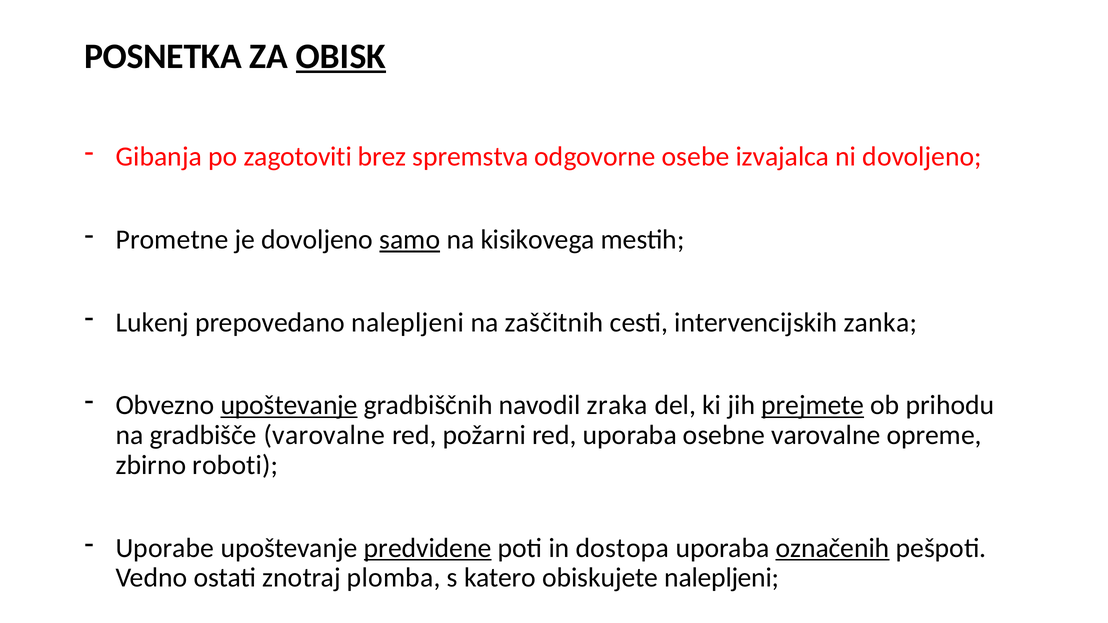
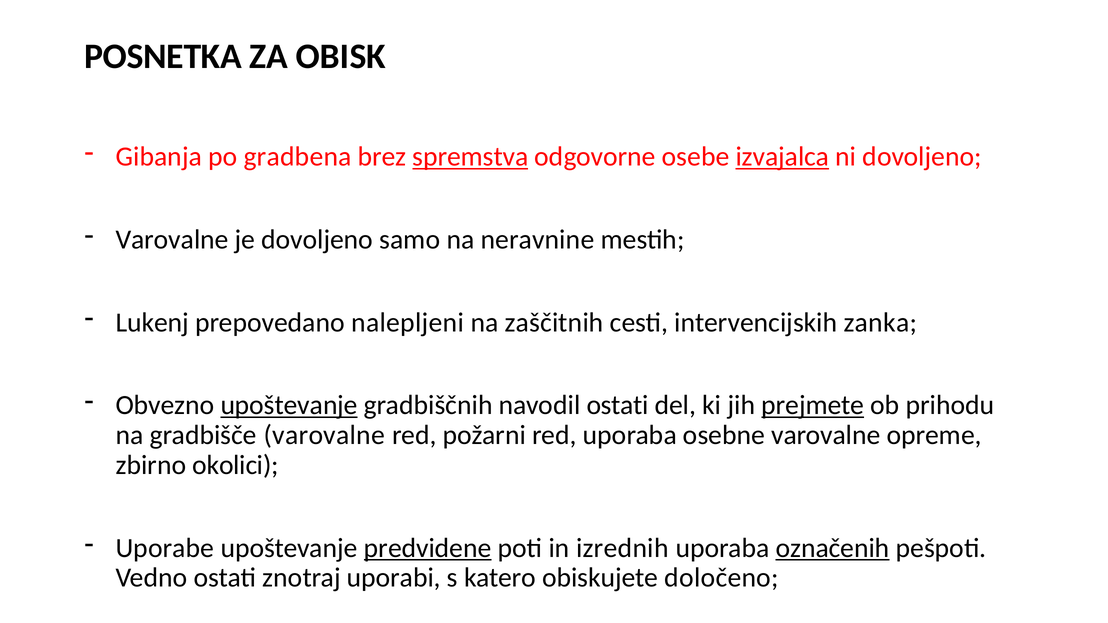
OBISK underline: present -> none (341, 56)
zagotoviti: zagotoviti -> gradbena (298, 157)
spremstva underline: none -> present (470, 157)
izvajalca underline: none -> present (782, 157)
Prometne: Prometne -> Varovalne (172, 240)
samo underline: present -> none (410, 240)
kisikovega: kisikovega -> neravnine (537, 240)
navodil zraka: zraka -> ostati (618, 405)
roboti: roboti -> okolici (235, 465)
dostopa: dostopa -> izrednih (622, 548)
plomba: plomba -> uporabi (394, 578)
obiskujete nalepljeni: nalepljeni -> določeno (722, 578)
